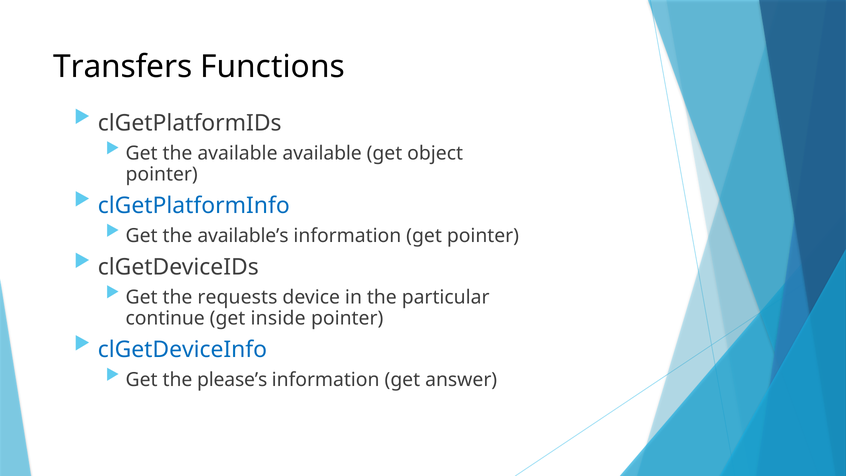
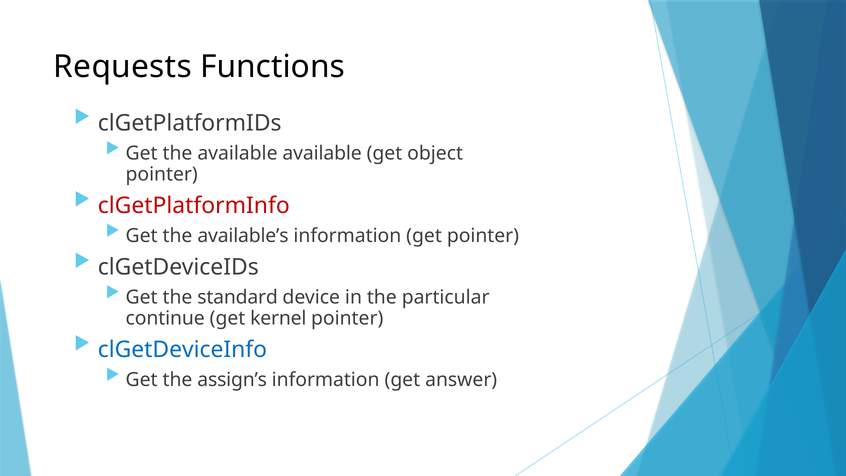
Transfers: Transfers -> Requests (123, 67)
clGetPlatformInfo colour: blue -> red (194, 206)
requests: requests -> standard (238, 297)
inside: inside -> kernel (278, 318)
please’s: please’s -> assign’s (232, 380)
